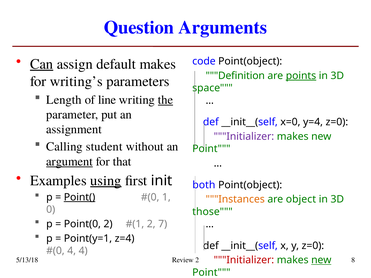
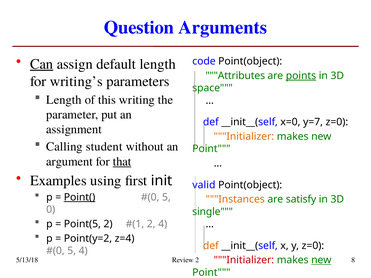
default makes: makes -> length (158, 64)
Definition: Definition -> Attributes (235, 76)
line: line -> this (107, 100)
the underline: present -> none (166, 100)
y=4: y=4 -> y=7 (313, 122)
Initializer colour: purple -> orange (244, 137)
argument underline: present -> none (69, 162)
that underline: none -> present (122, 162)
using underline: present -> none (106, 181)
both: both -> valid (204, 185)
1: 1 -> 5 (166, 197)
object: object -> satisfy (301, 199)
those: those -> single (213, 212)
Point(0: Point(0 -> Point(5 (82, 224)
2 7: 7 -> 4 (163, 224)
Point(y=1: Point(y=1 -> Point(y=2 (88, 239)
def colour: black -> orange (211, 246)
4: 4 -> 5 (72, 251)
